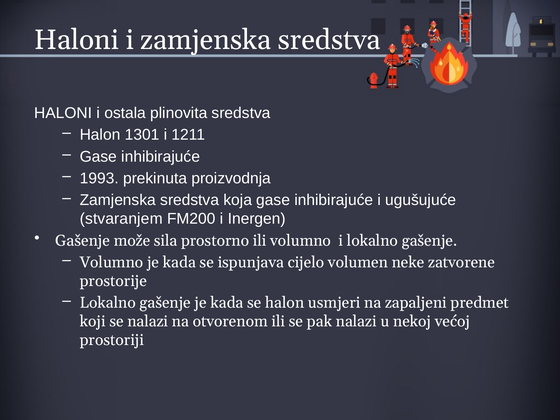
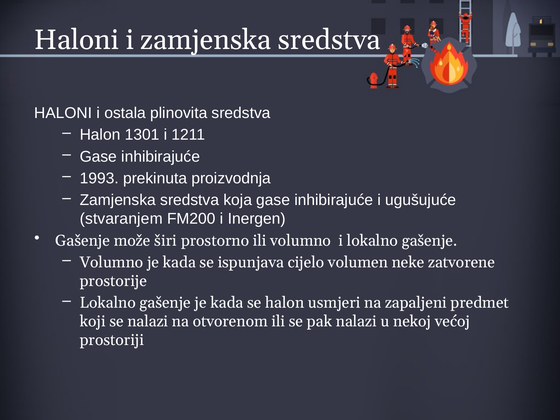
sila: sila -> širi (166, 241)
